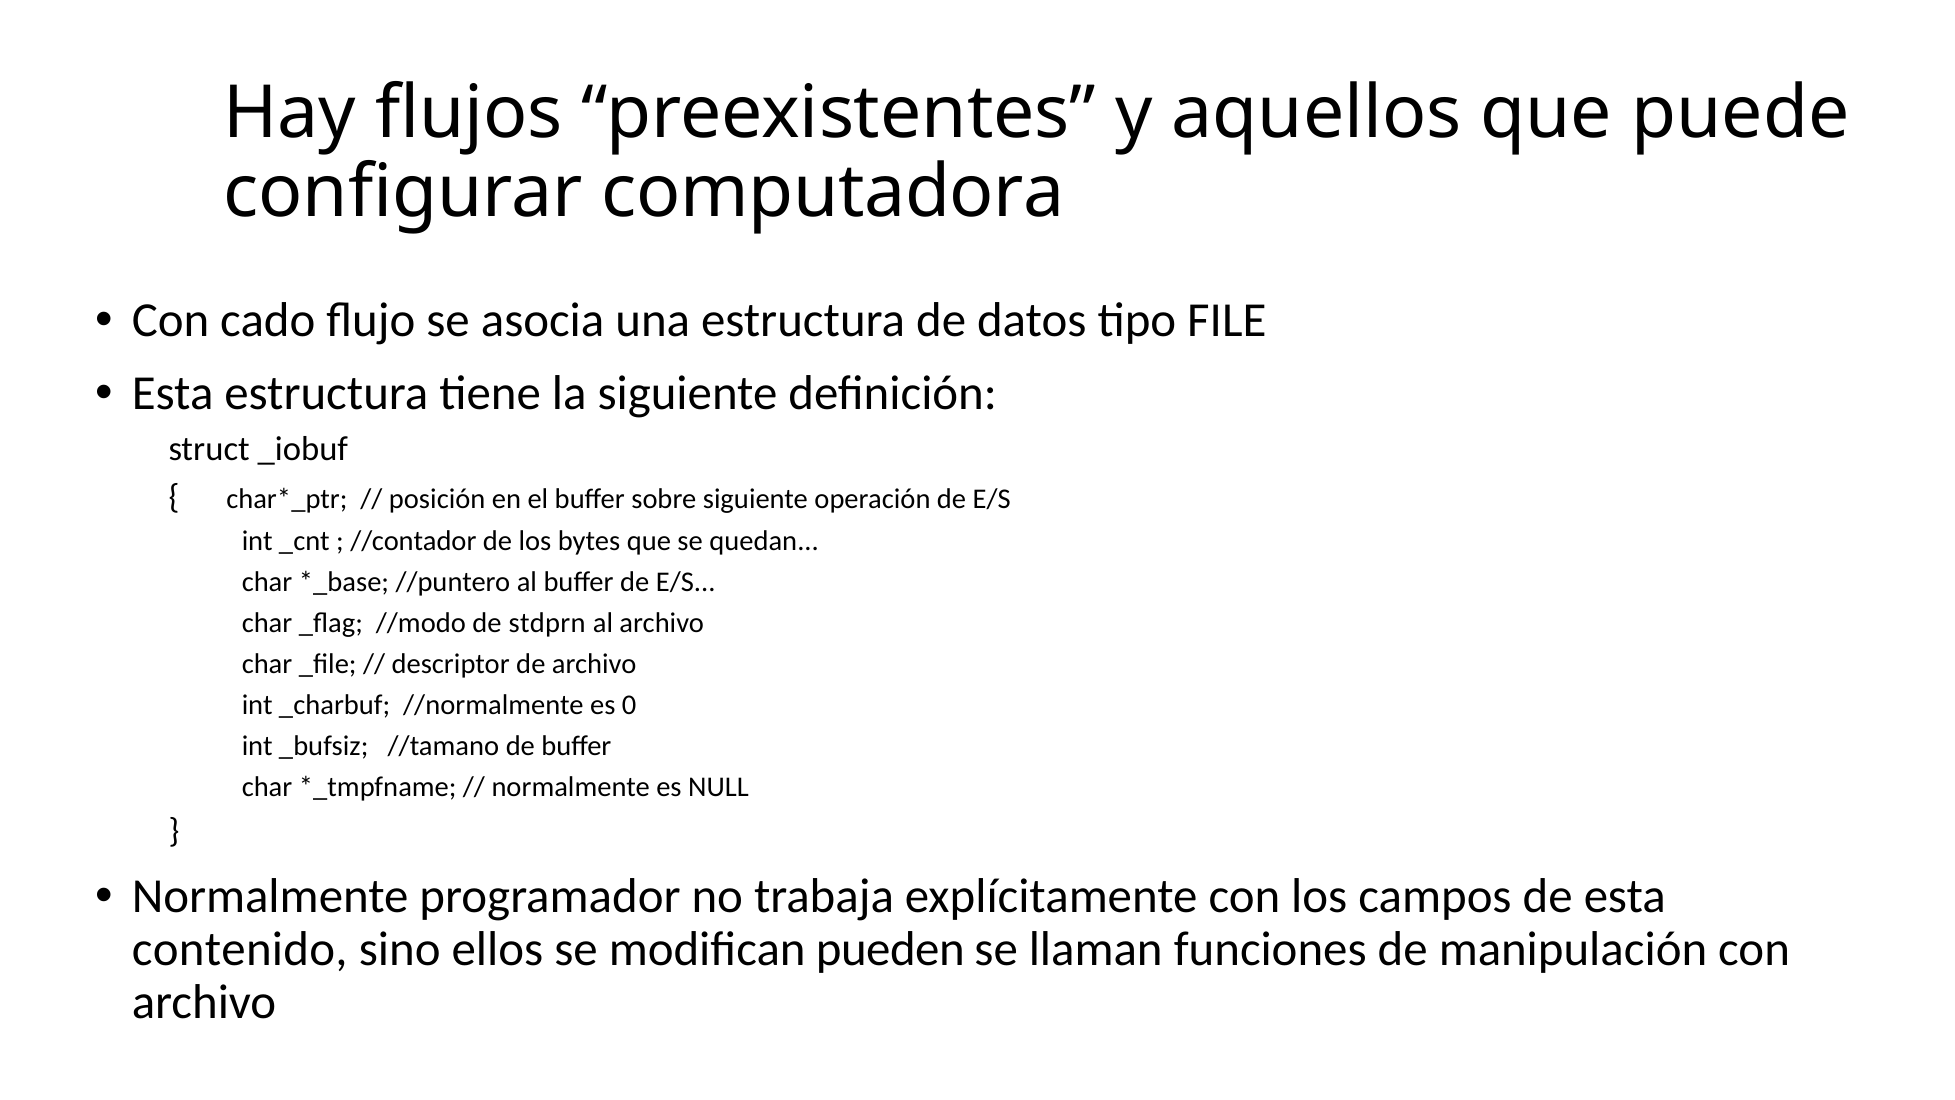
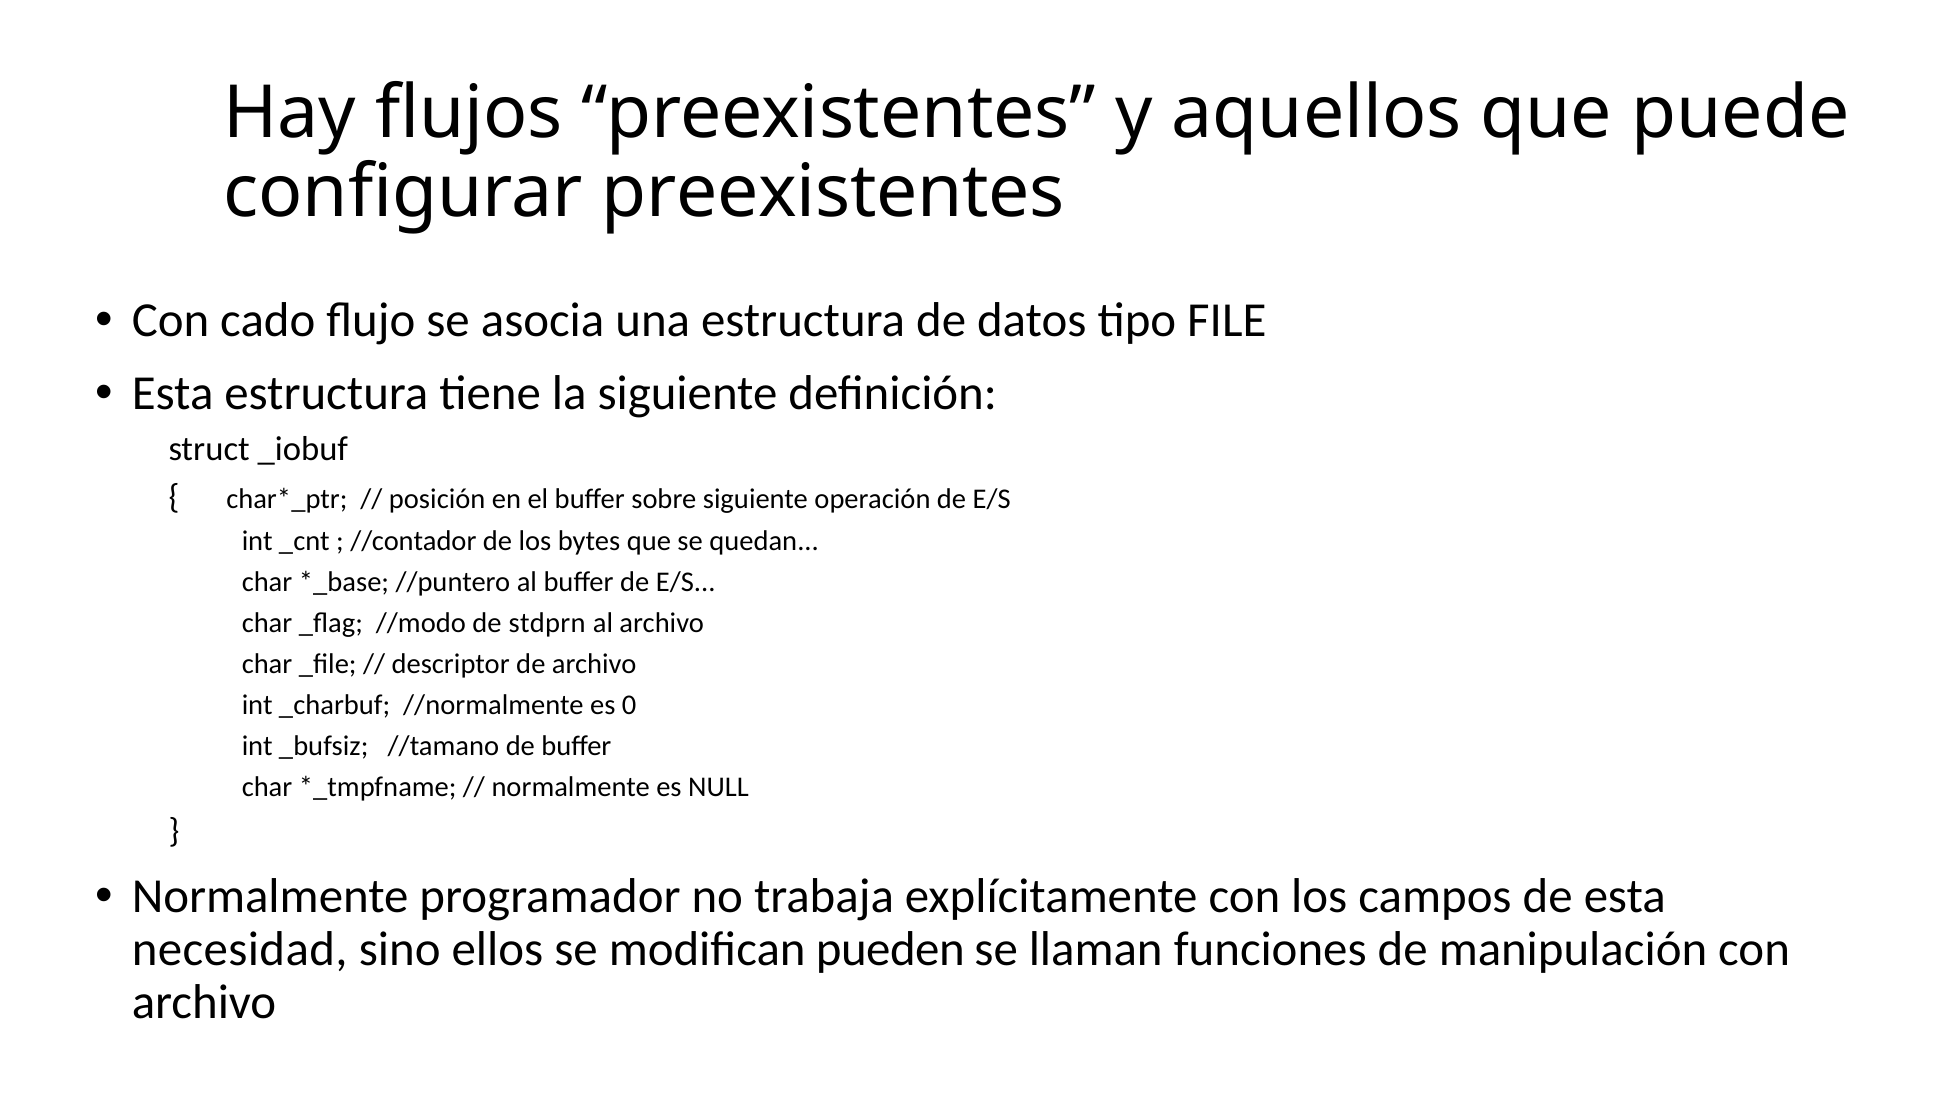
configurar computadora: computadora -> preexistentes (833, 192)
contenido: contenido -> necesidad (240, 949)
